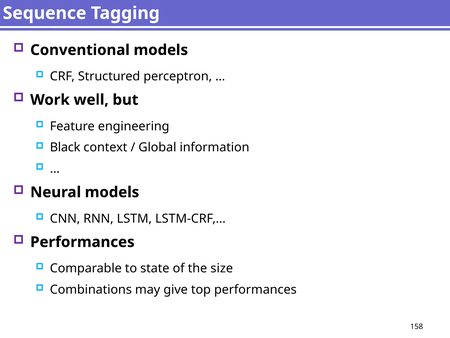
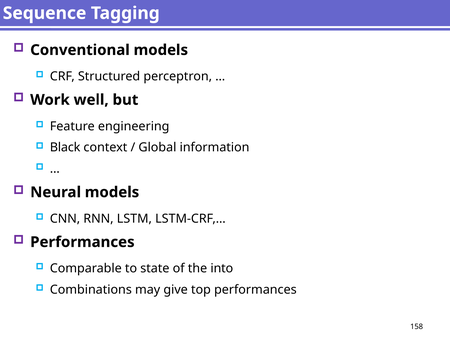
size: size -> into (222, 268)
